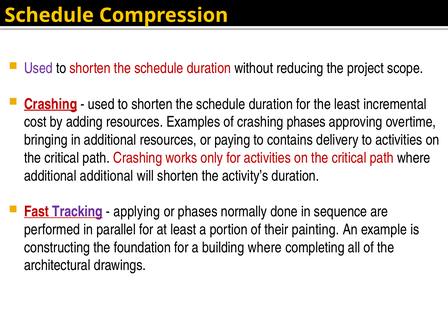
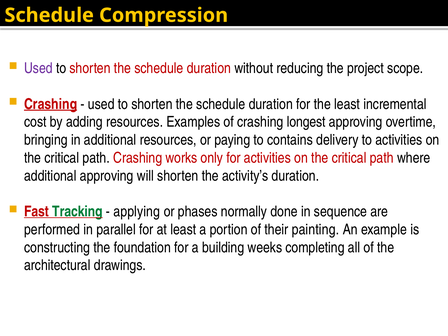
crashing phases: phases -> longest (306, 122)
additional additional: additional -> approving (107, 176)
Tracking colour: purple -> green (77, 212)
building where: where -> weeks (265, 247)
